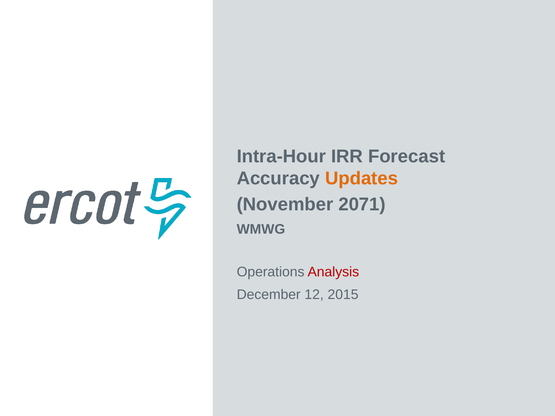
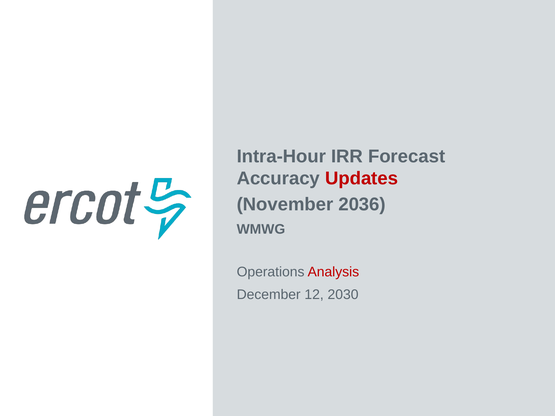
Updates colour: orange -> red (362, 179)
2071: 2071 -> 2036 (362, 204)
2015: 2015 -> 2030 (343, 295)
